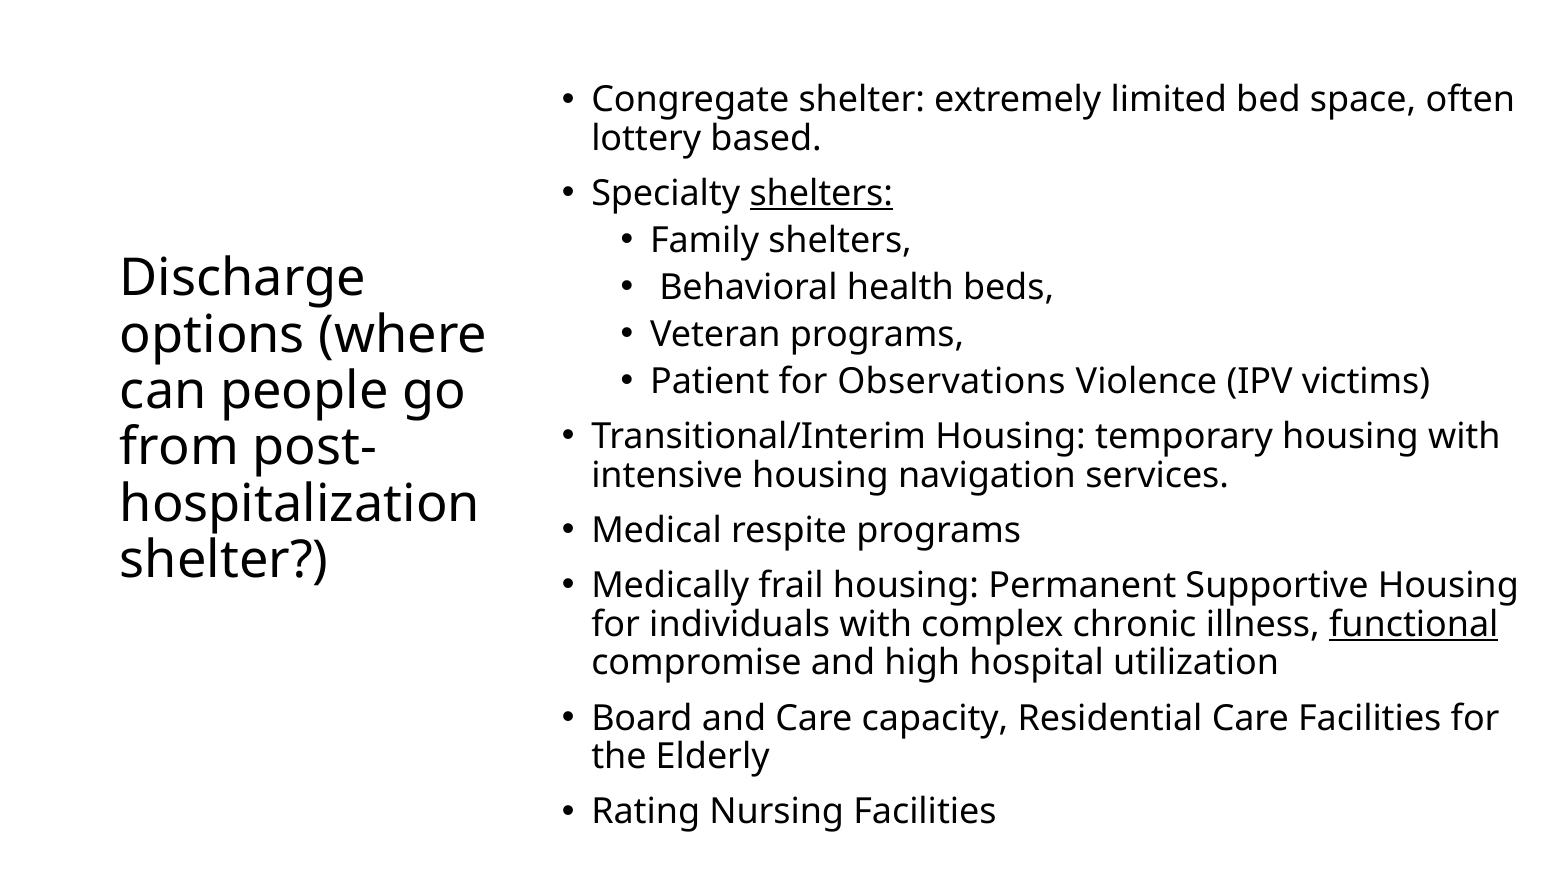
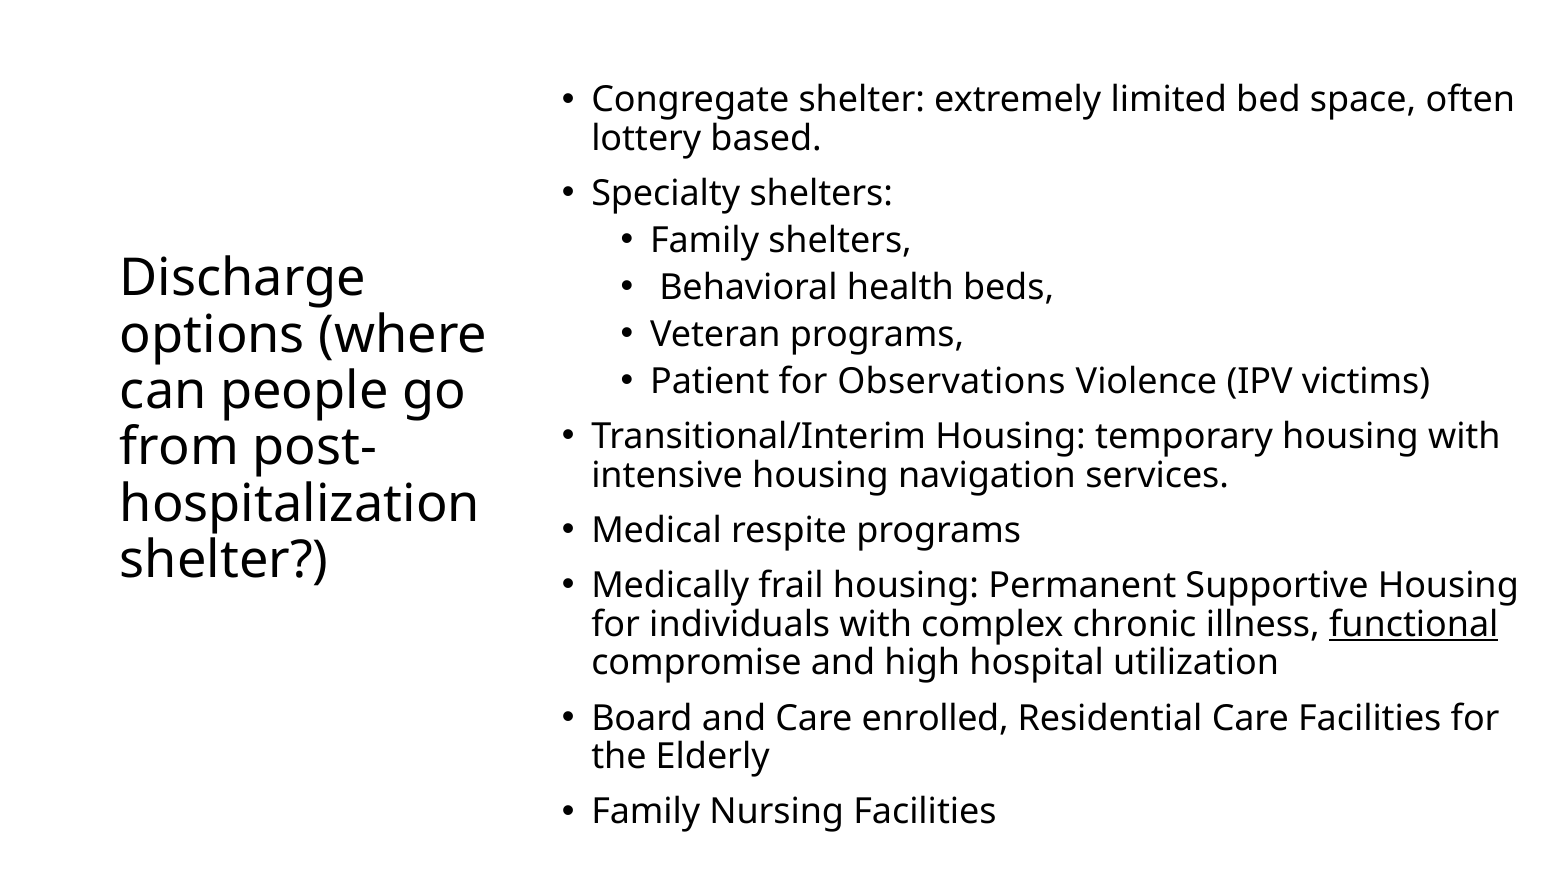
shelters underline: present -> none (821, 193)
capacity: capacity -> enrolled (935, 718)
Rating: Rating -> Family (646, 812)
